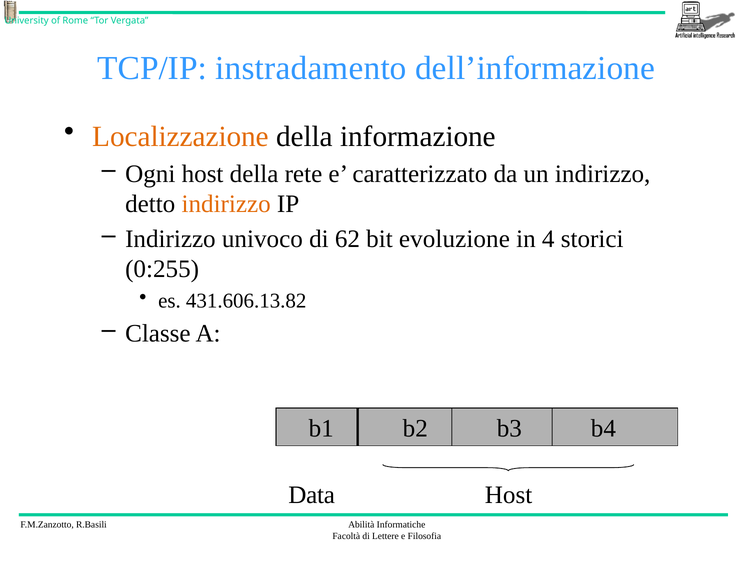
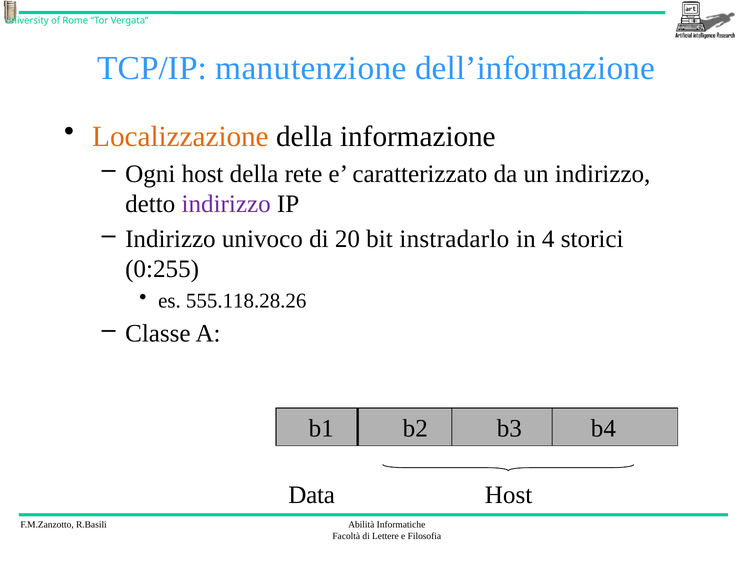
instradamento: instradamento -> manutenzione (311, 68)
indirizzo colour: orange -> purple (226, 204)
62: 62 -> 20 (347, 239)
evoluzione: evoluzione -> instradarlo (454, 239)
431.606.13.82: 431.606.13.82 -> 555.118.28.26 (246, 301)
